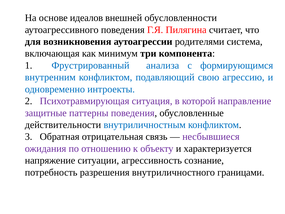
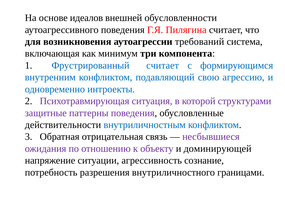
родителями: родителями -> требований (200, 42)
Фрустрированный анализа: анализа -> считает (163, 65)
направление: направление -> структурами (245, 101)
характеризуется: характеризуется -> доминирующей (218, 148)
